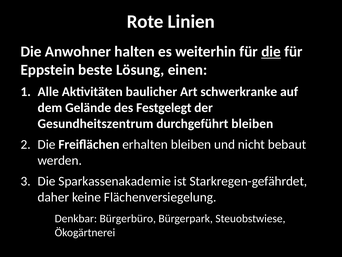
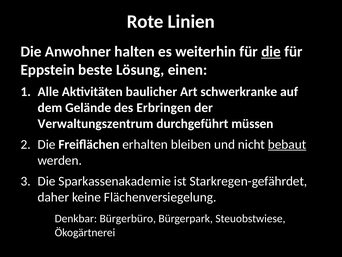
Festgelegt: Festgelegt -> Erbringen (164, 107)
Gesundheitszentrum: Gesundheitszentrum -> Verwaltungszentrum (95, 123)
durchgeführt bleiben: bleiben -> müssen (252, 123)
bebaut underline: none -> present (287, 144)
